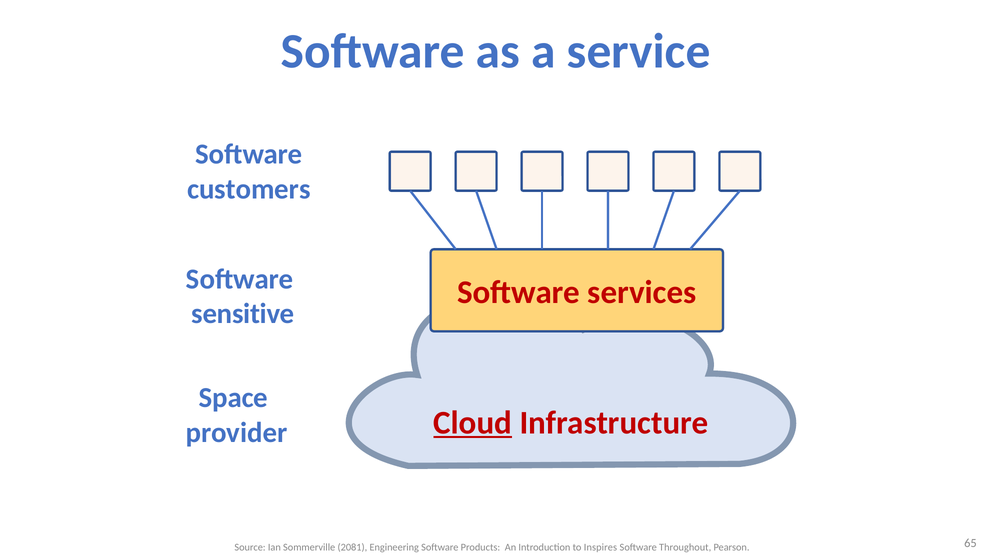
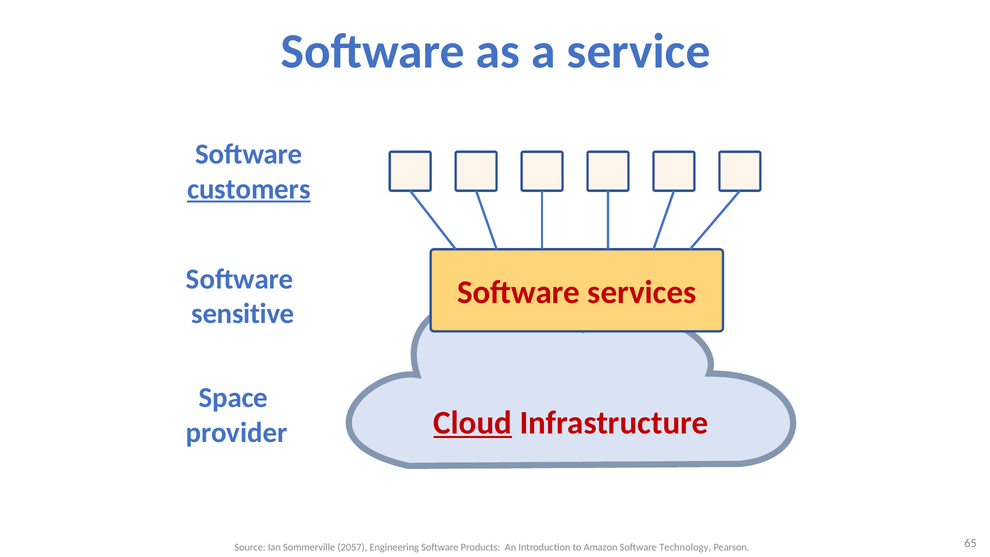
customers underline: none -> present (249, 189)
2081: 2081 -> 2057 (352, 547)
Inspires: Inspires -> Amazon (601, 547)
Throughout: Throughout -> Technology (685, 547)
